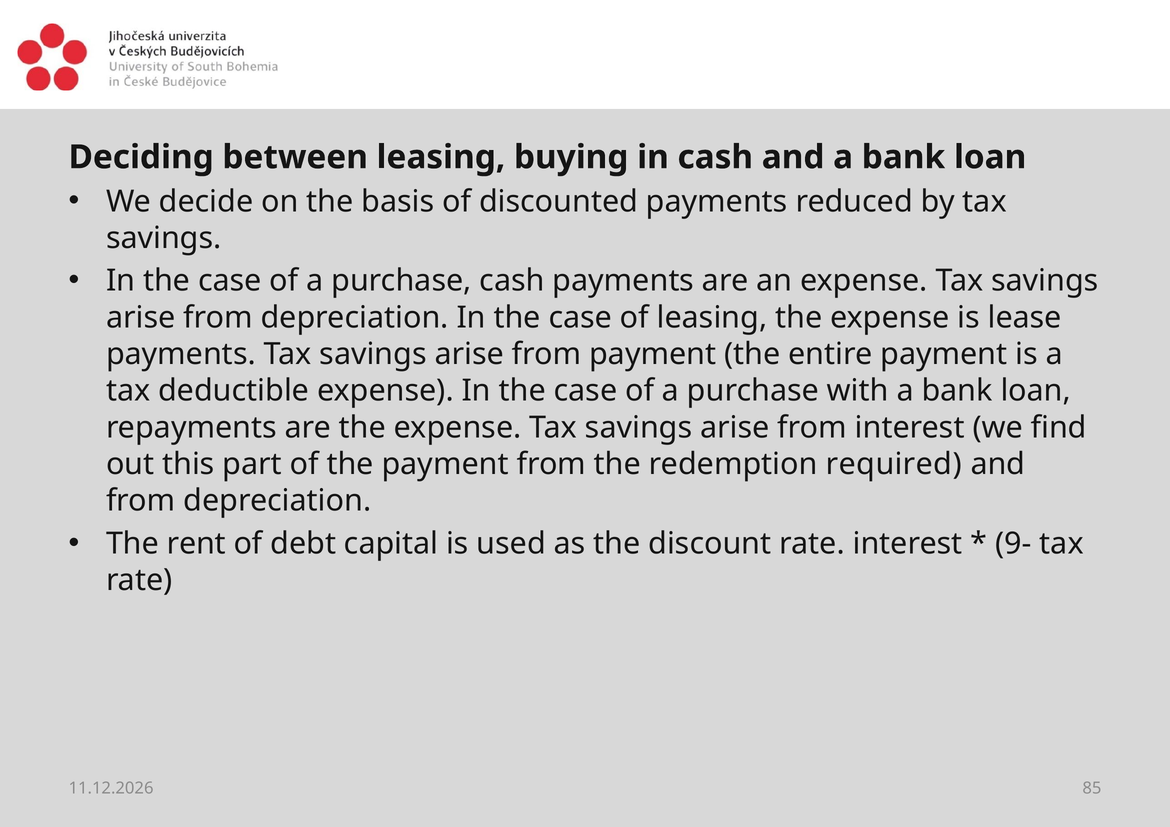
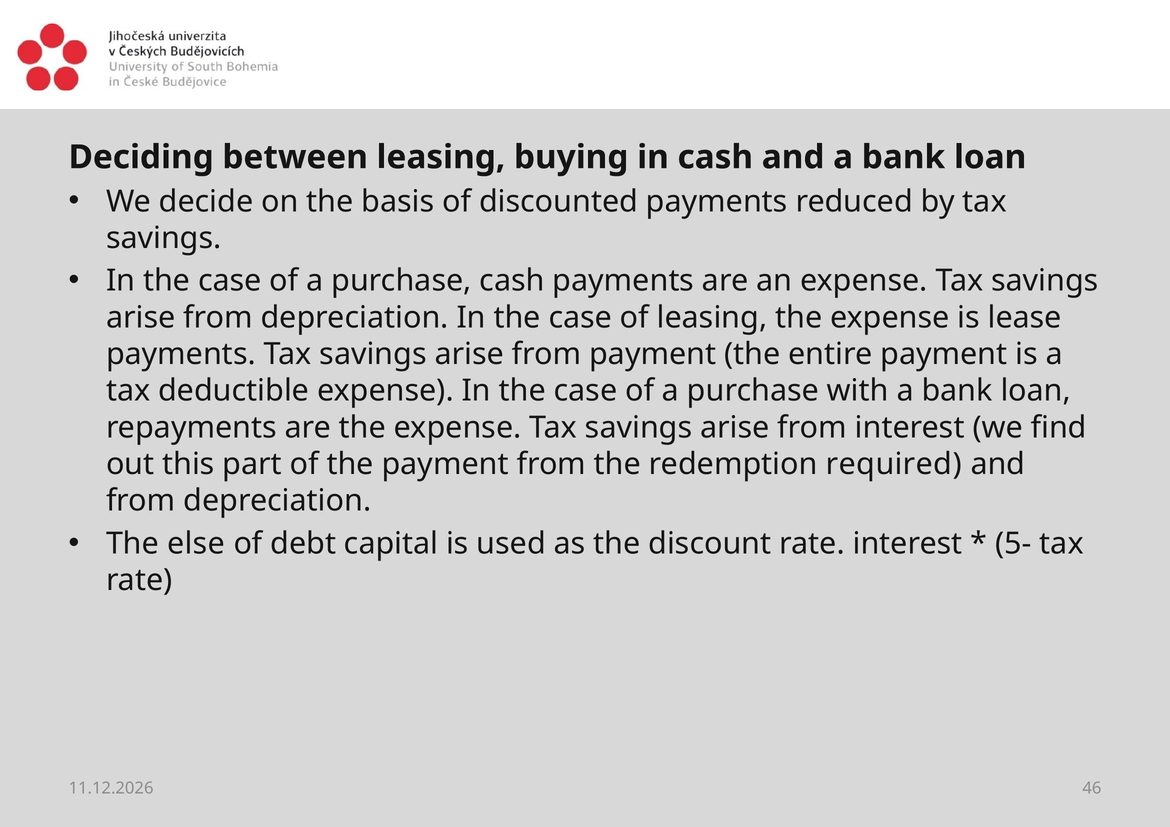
rent: rent -> else (196, 544)
9-: 9- -> 5- (1013, 544)
85: 85 -> 46 (1092, 789)
